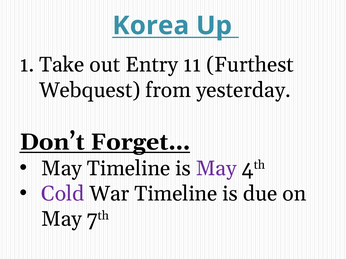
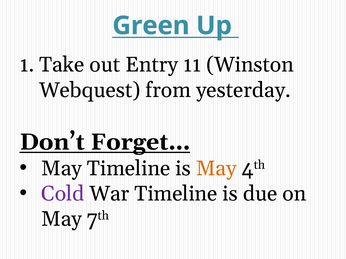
Korea: Korea -> Green (151, 26)
Furthest: Furthest -> Winston (250, 65)
May colour: purple -> orange (216, 169)
